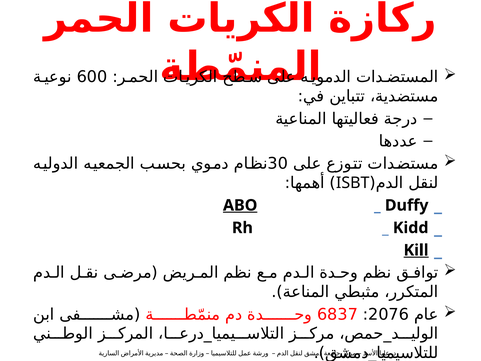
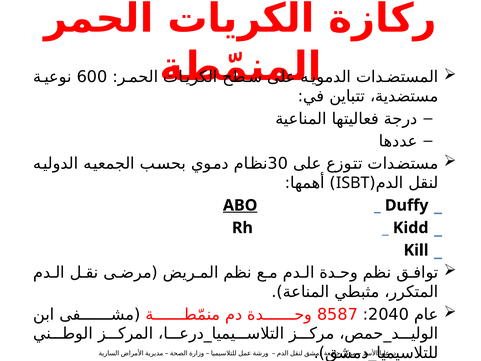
Kill underline: present -> none (416, 250)
6837: 6837 -> 8587 (337, 314)
2076: 2076 -> 2040 (389, 314)
